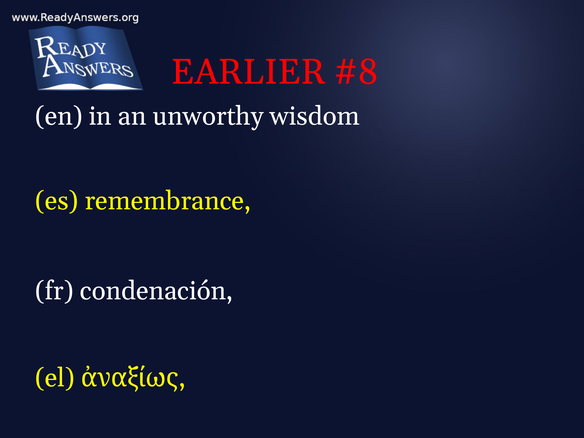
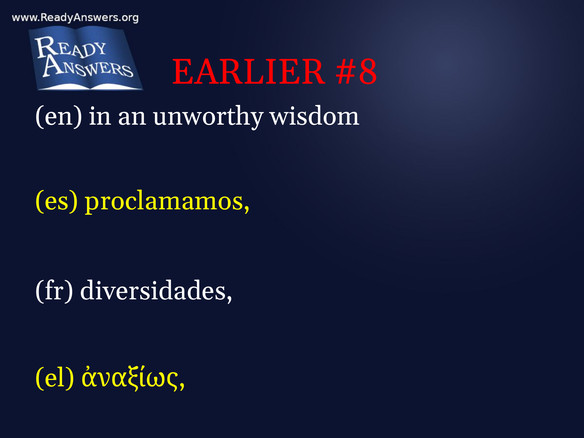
remembrance: remembrance -> proclamamos (168, 201)
condenación: condenación -> diversidades (156, 291)
